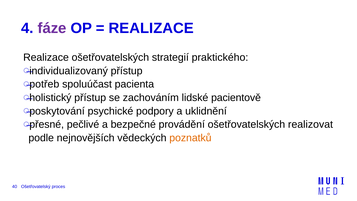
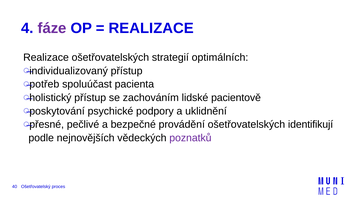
praktického: praktického -> optimálních (220, 57)
realizovat: realizovat -> identifikují (311, 124)
poznatků colour: orange -> purple (190, 138)
